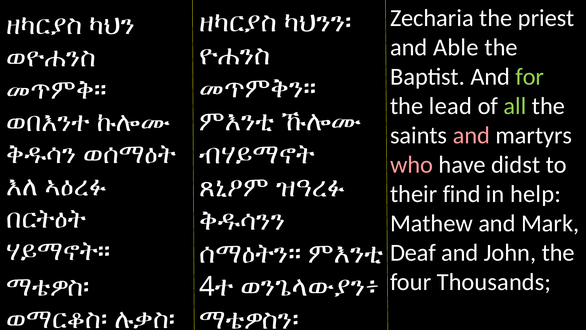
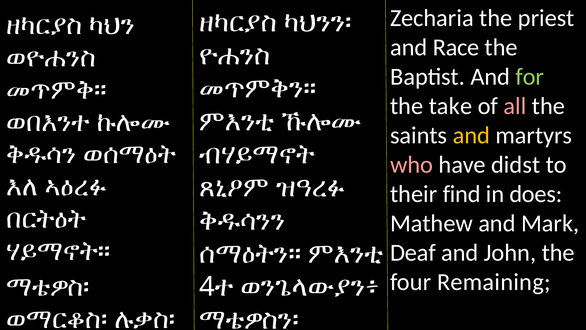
Able: Able -> Race (456, 47)
lead: lead -> take (450, 106)
all colour: light green -> pink (515, 106)
and colour: pink -> yellow (471, 135)
help: help -> does (536, 194)
Thousands: Thousands -> Remaining (494, 282)
